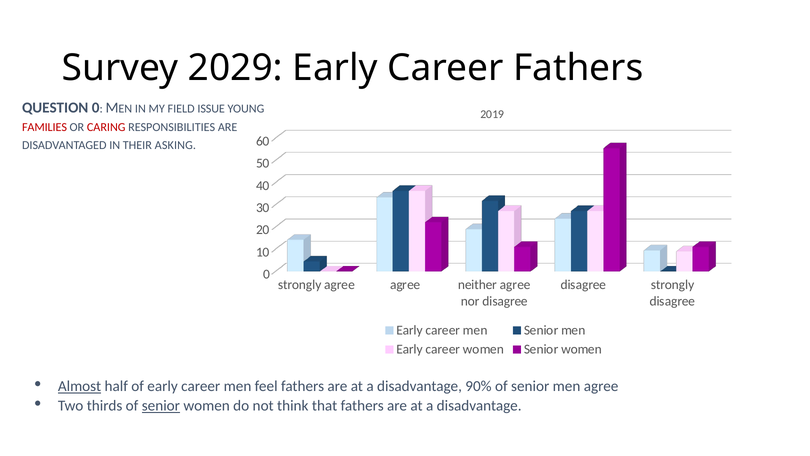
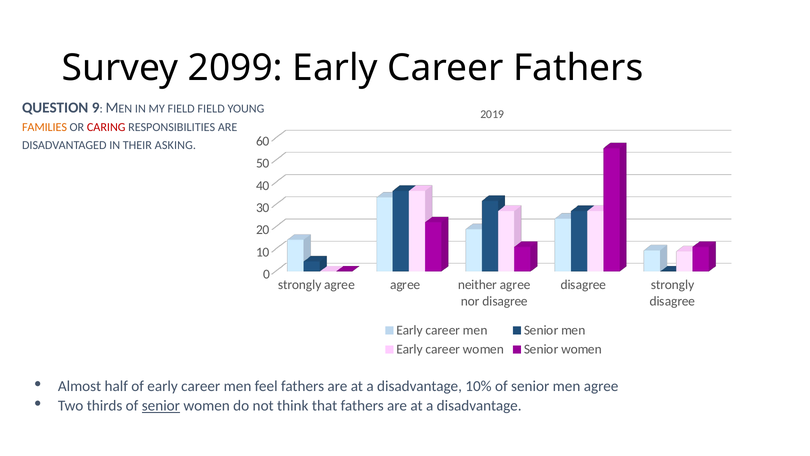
2029: 2029 -> 2099 (235, 68)
QUESTION 0: 0 -> 9 (96, 108)
FIELD ISSUE: ISSUE -> FIELD (211, 109)
FAMILIES colour: red -> orange (44, 127)
Almost underline: present -> none (80, 386)
90%: 90% -> 10% (478, 386)
